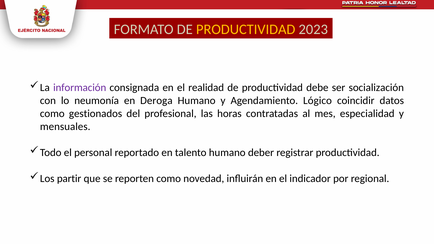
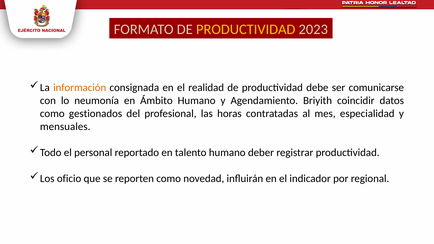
información colour: purple -> orange (80, 88)
socialización: socialización -> comunicarse (376, 88)
Deroga: Deroga -> Ámbito (156, 101)
Lógico: Lógico -> Briyith (318, 101)
partir: partir -> oficio (69, 179)
